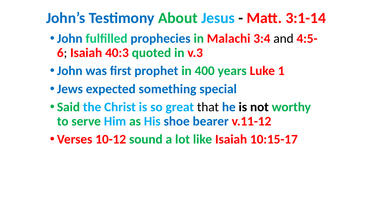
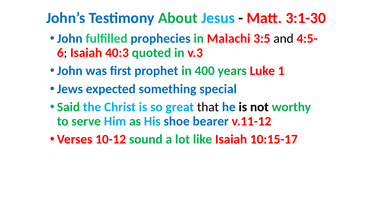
3:1-14: 3:1-14 -> 3:1-30 (306, 18)
3:4: 3:4 -> 3:5 (262, 39)
